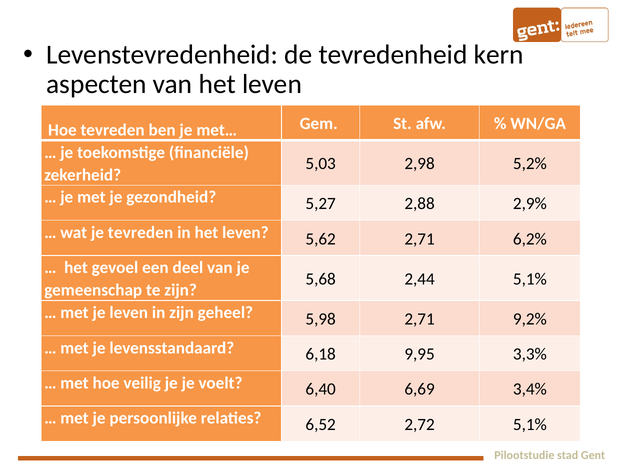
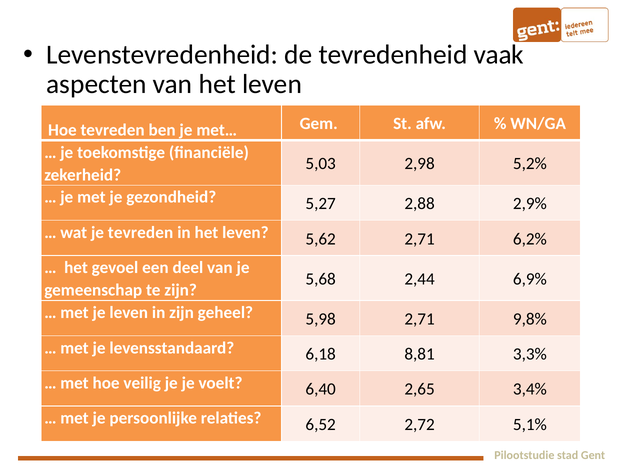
kern: kern -> vaak (499, 55)
2,44 5,1%: 5,1% -> 6,9% (530, 279)
9,2%: 9,2% -> 9,8% (530, 319)
9,95: 9,95 -> 8,81 (420, 354)
6,69: 6,69 -> 2,65 (420, 389)
